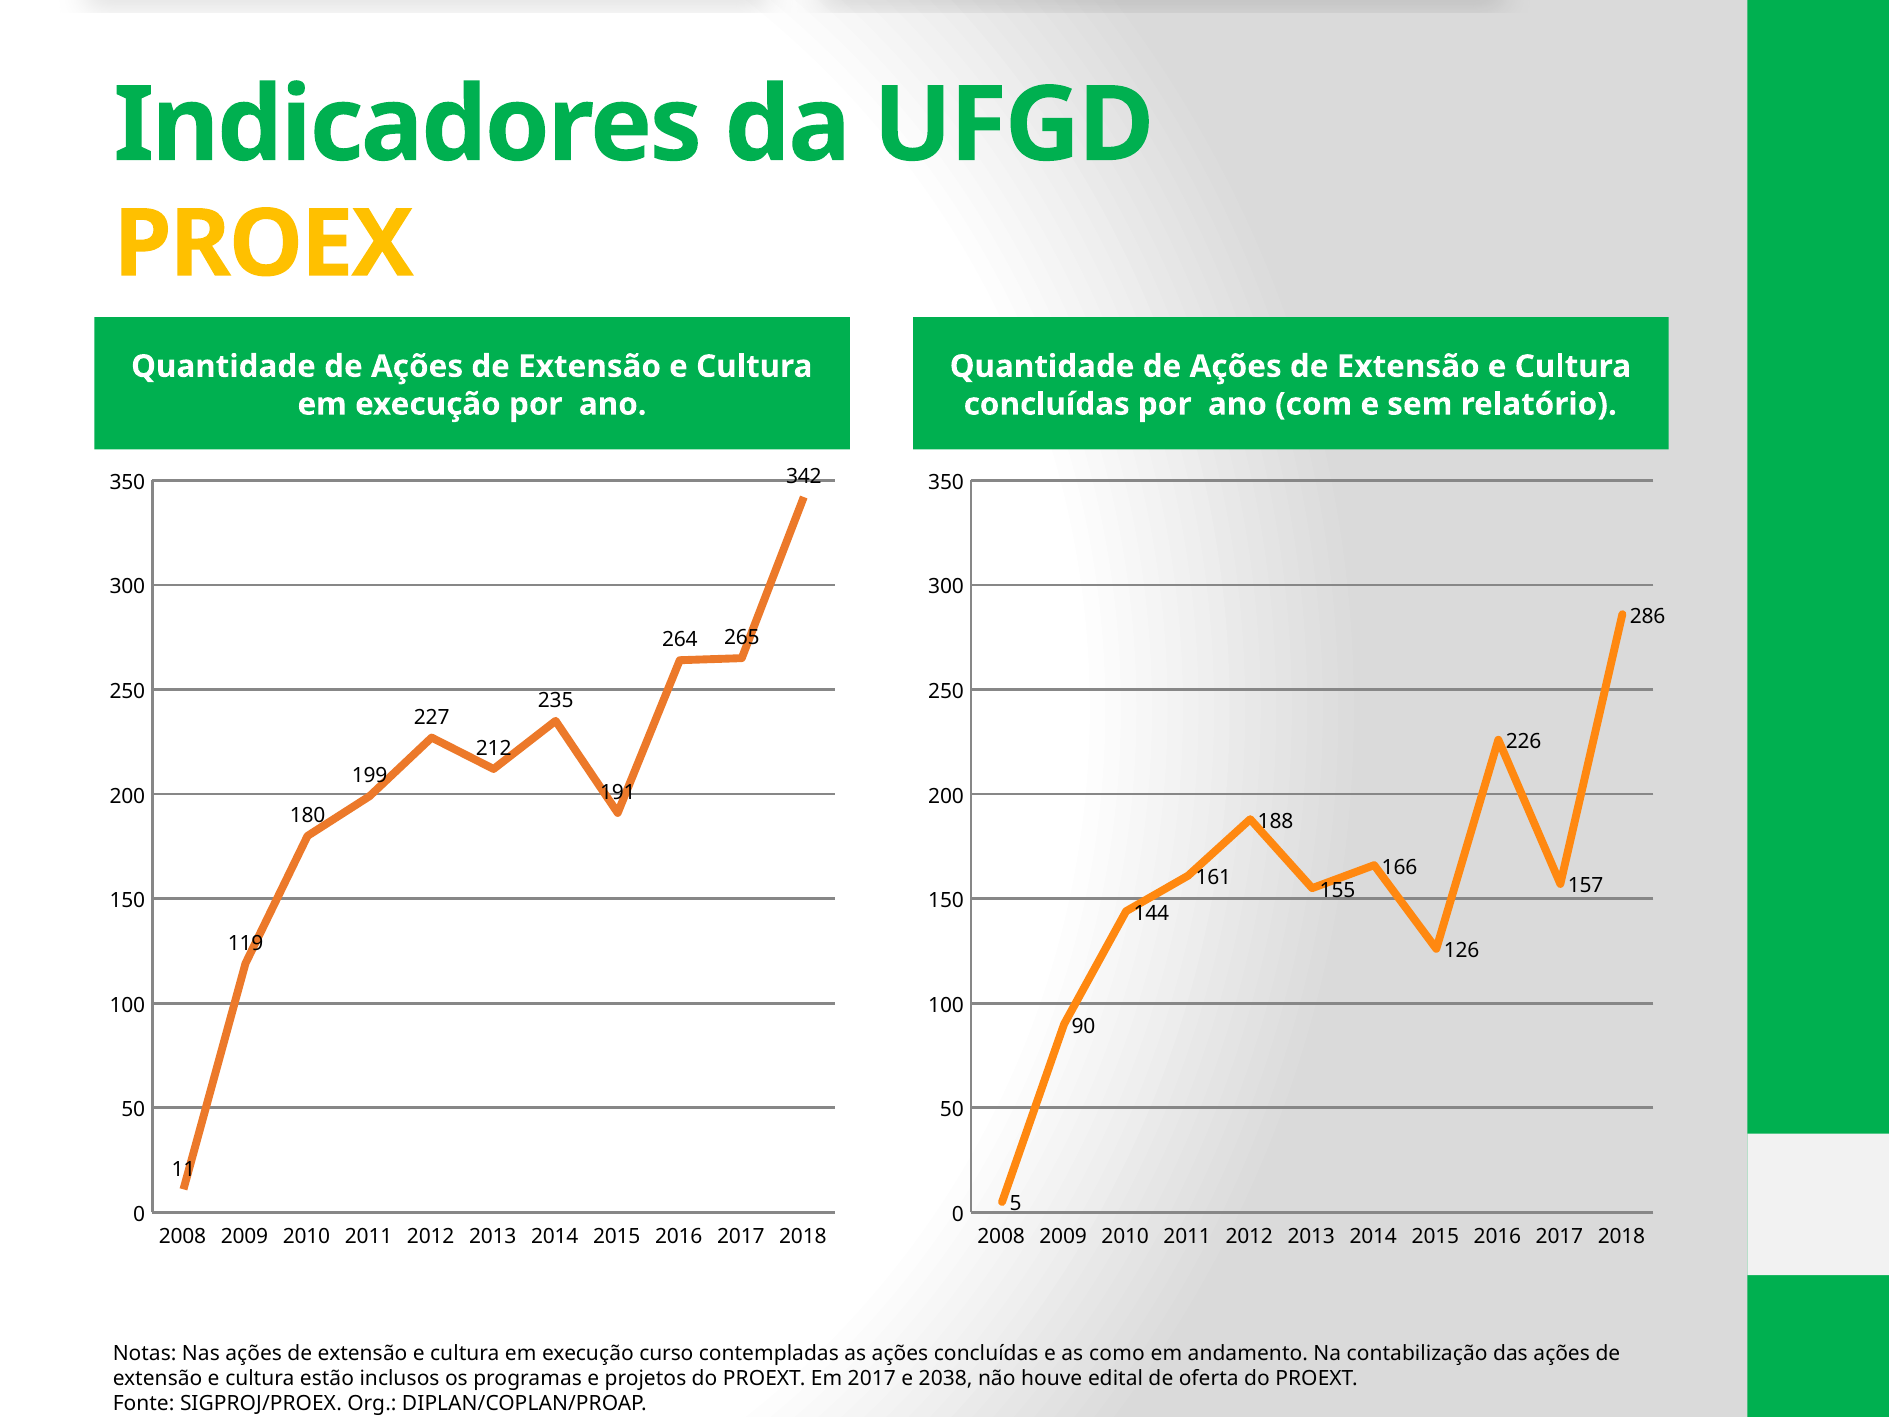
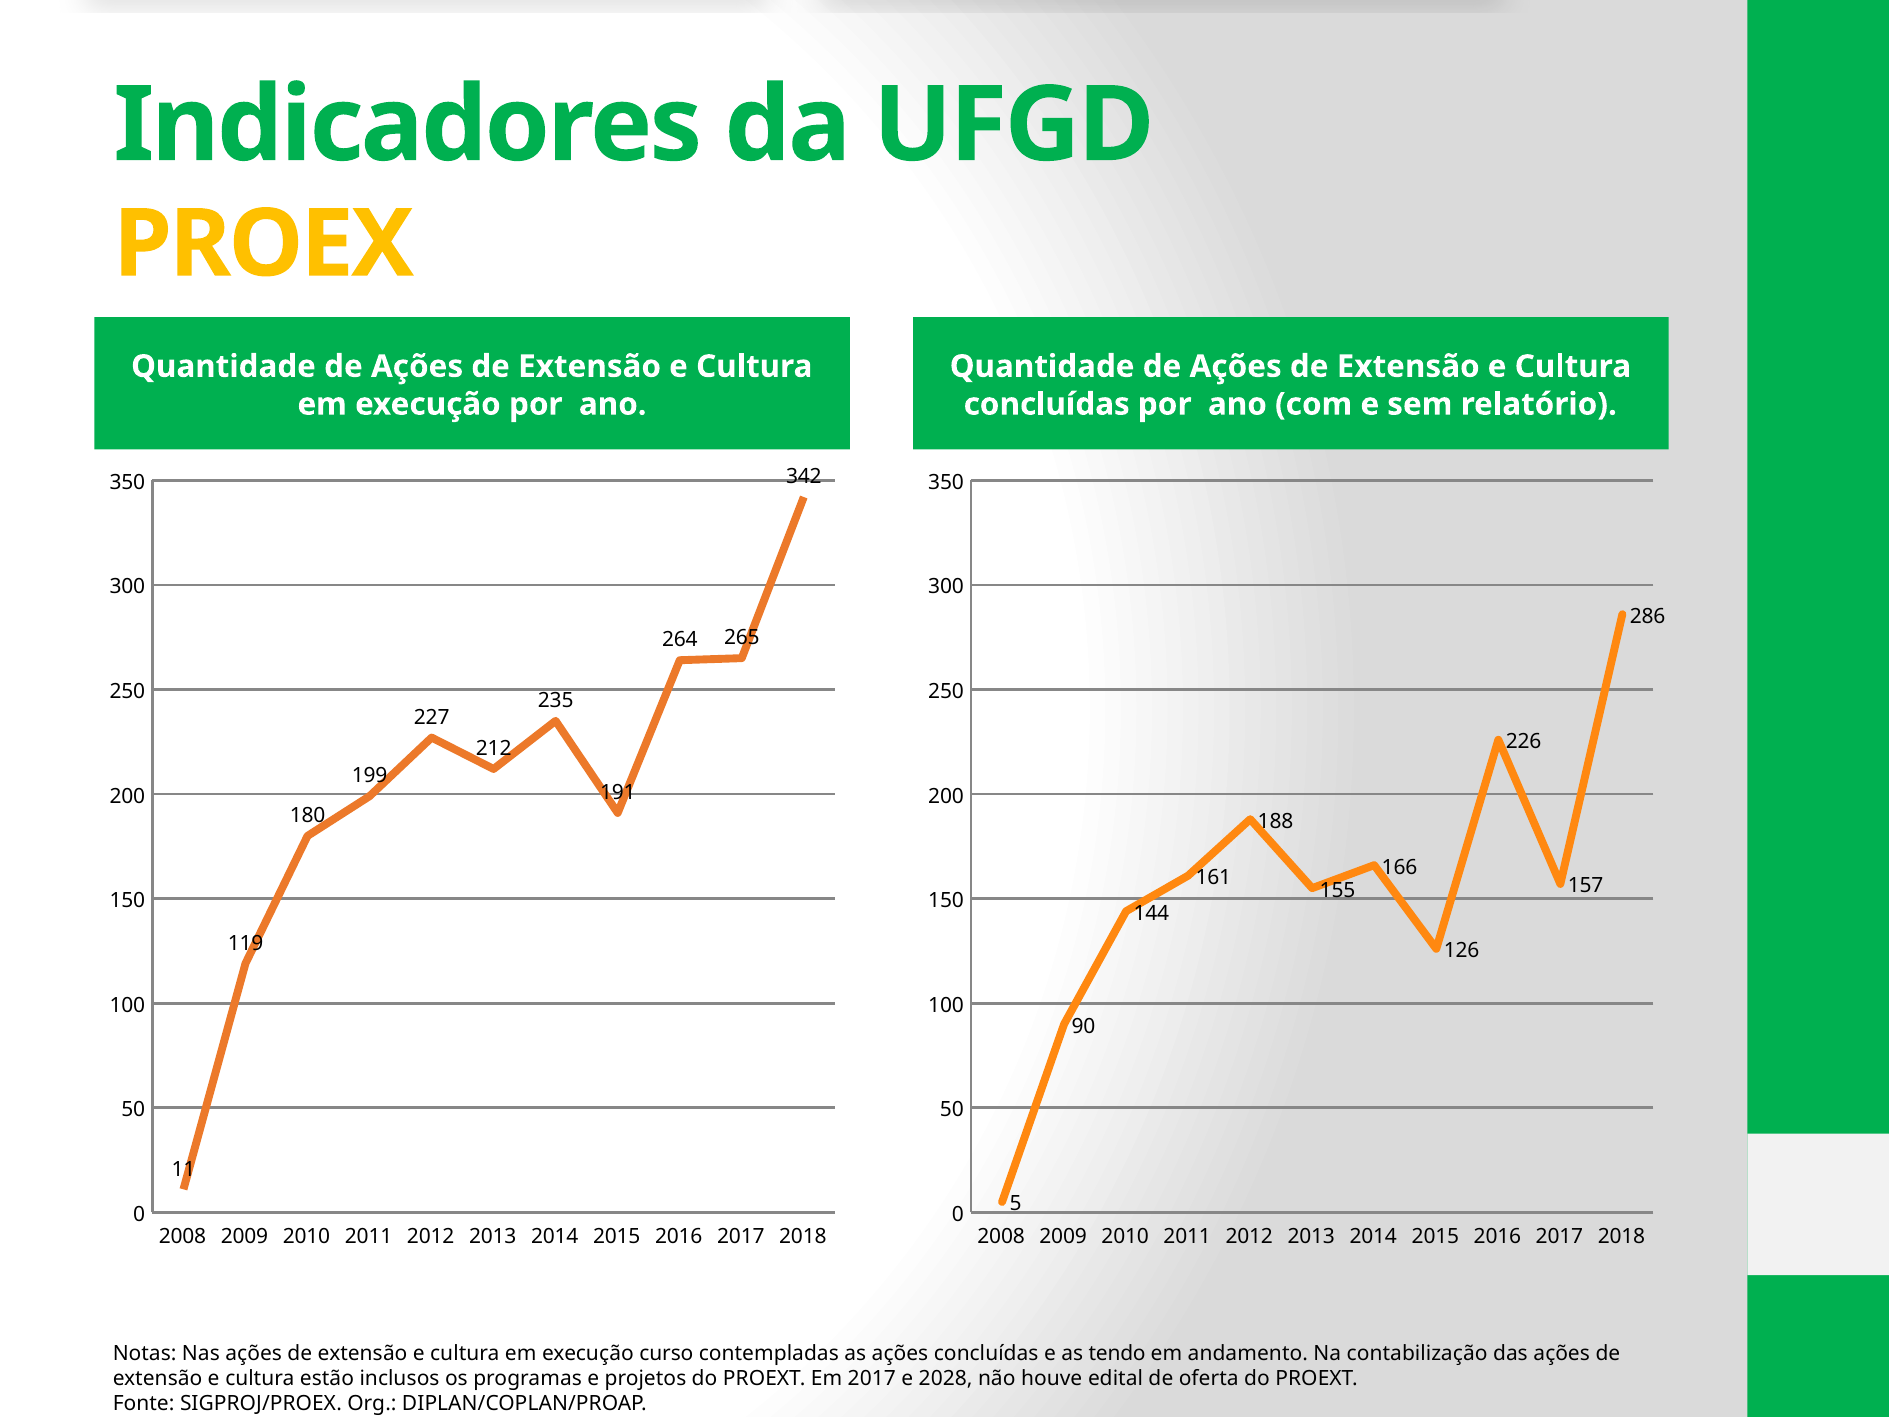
como: como -> tendo (1117, 1353)
2038: 2038 -> 2028 (946, 1378)
